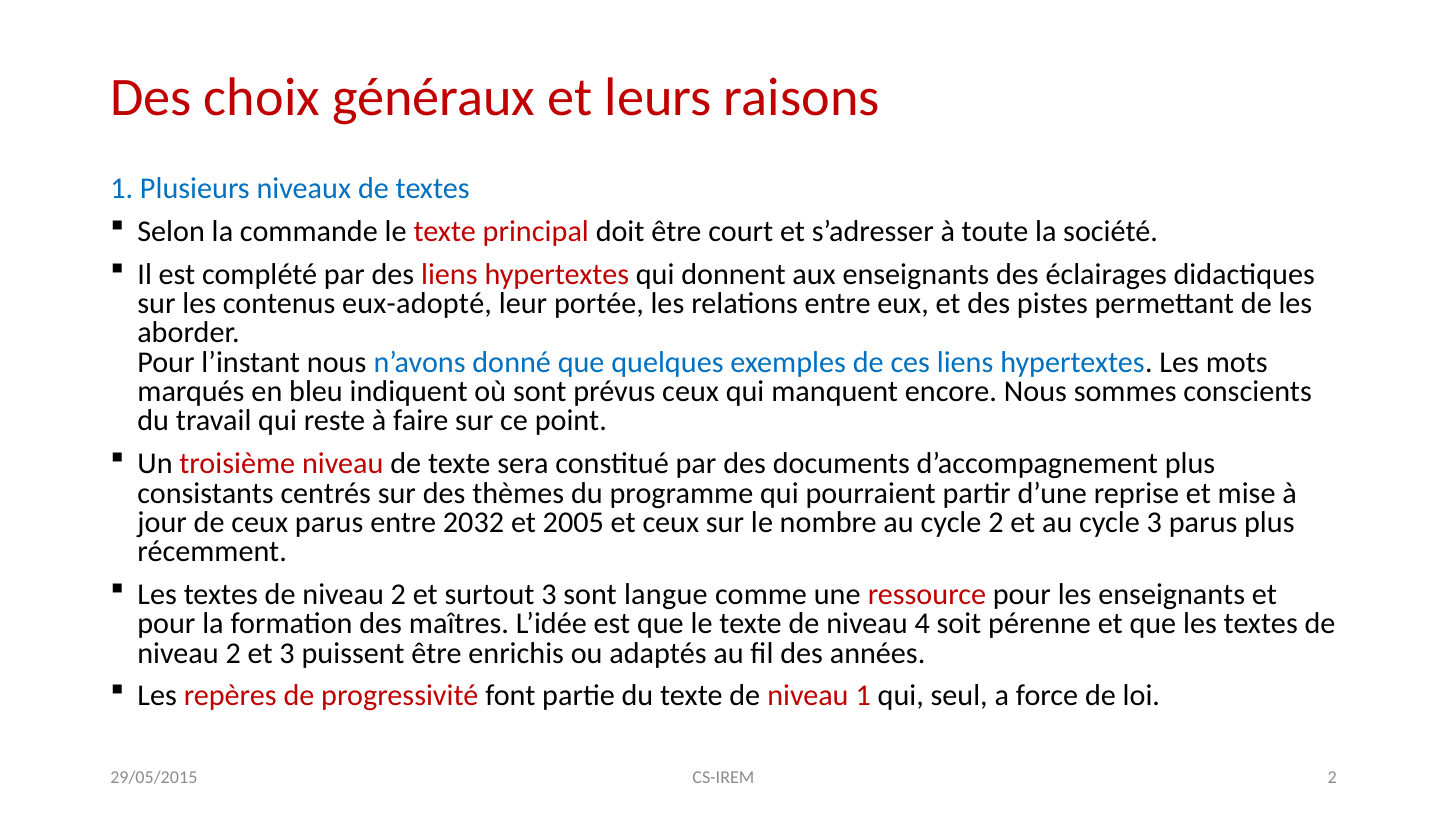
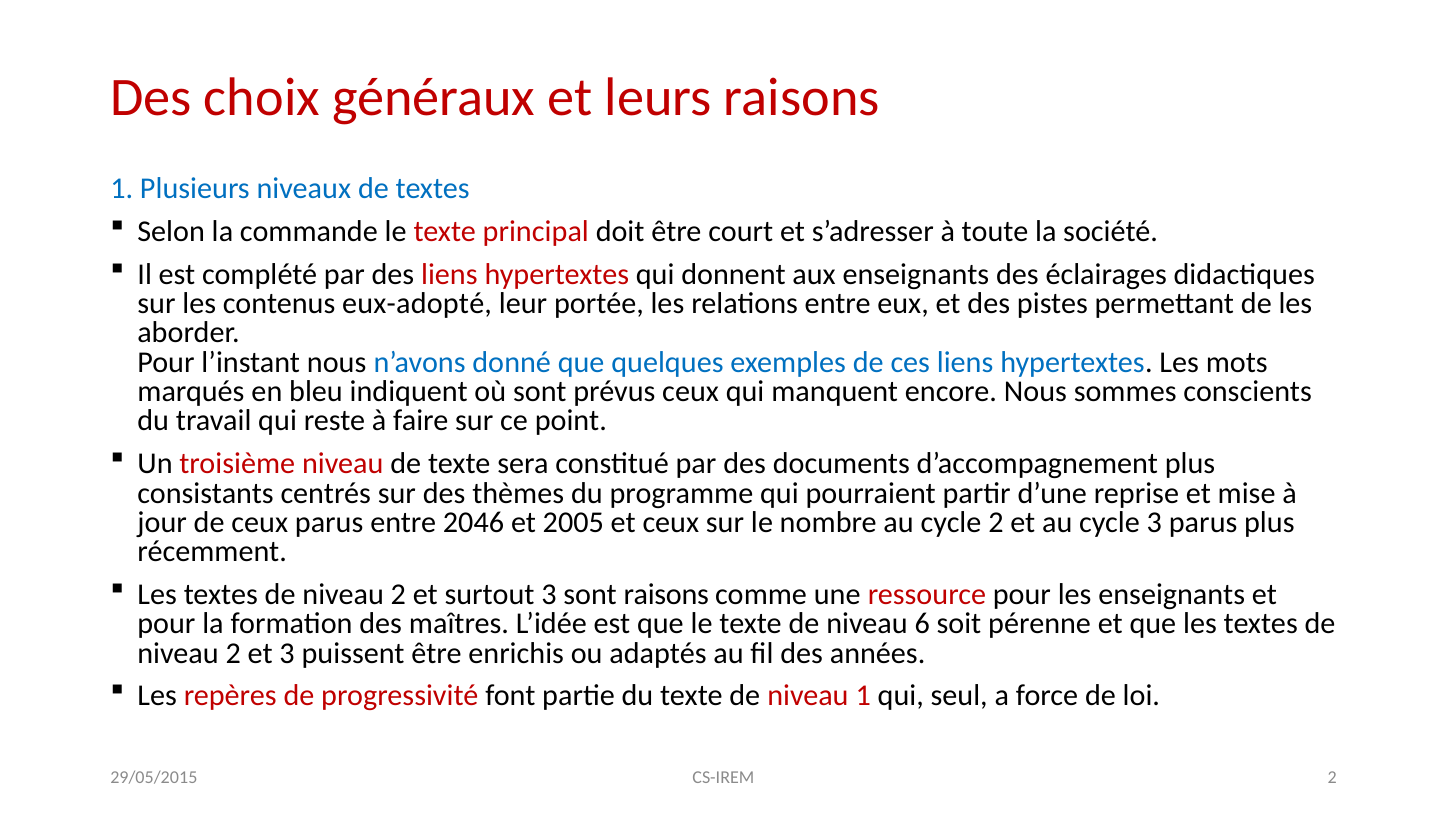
2032: 2032 -> 2046 (473, 522)
sont langue: langue -> raisons (666, 594)
4: 4 -> 6 (922, 624)
